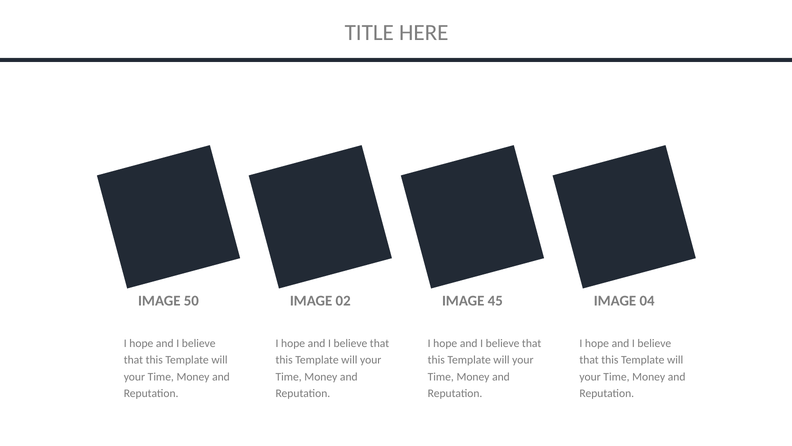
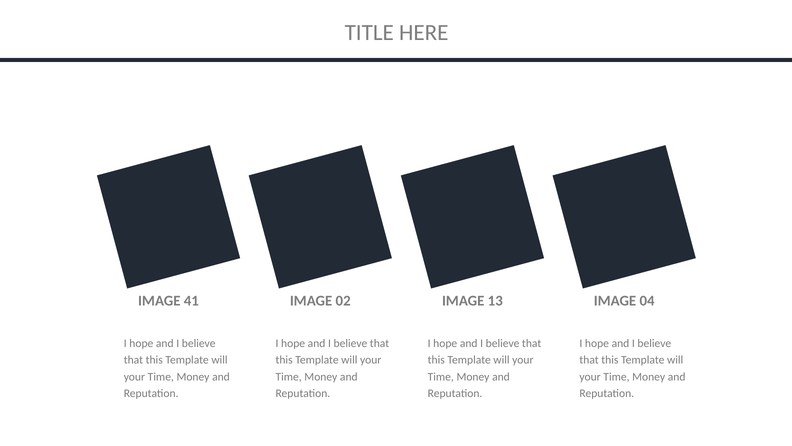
50: 50 -> 41 (191, 301)
45: 45 -> 13 (495, 301)
